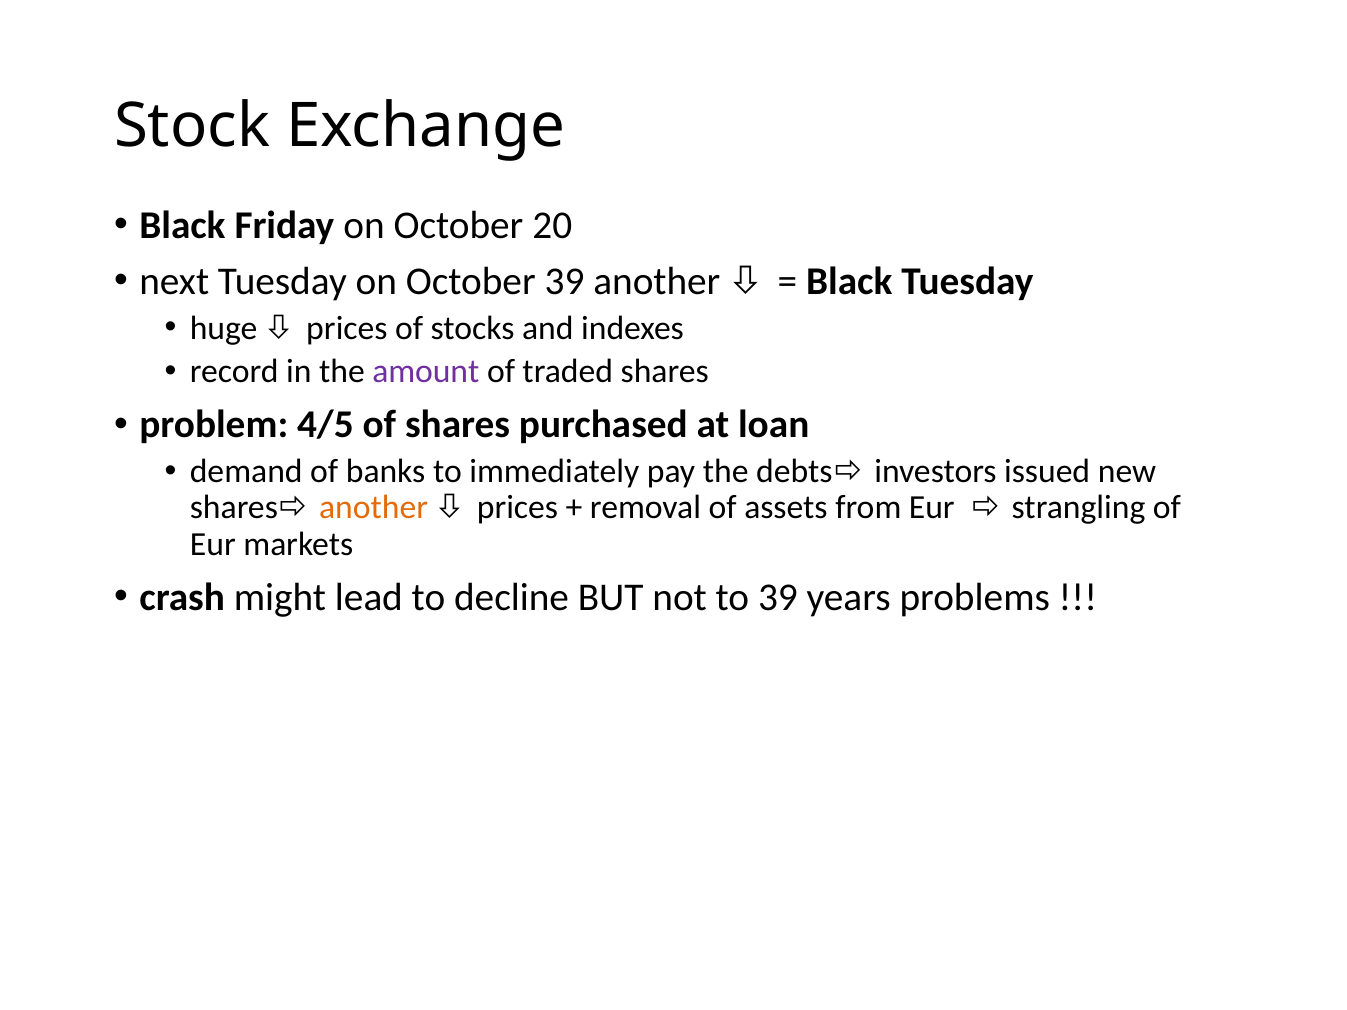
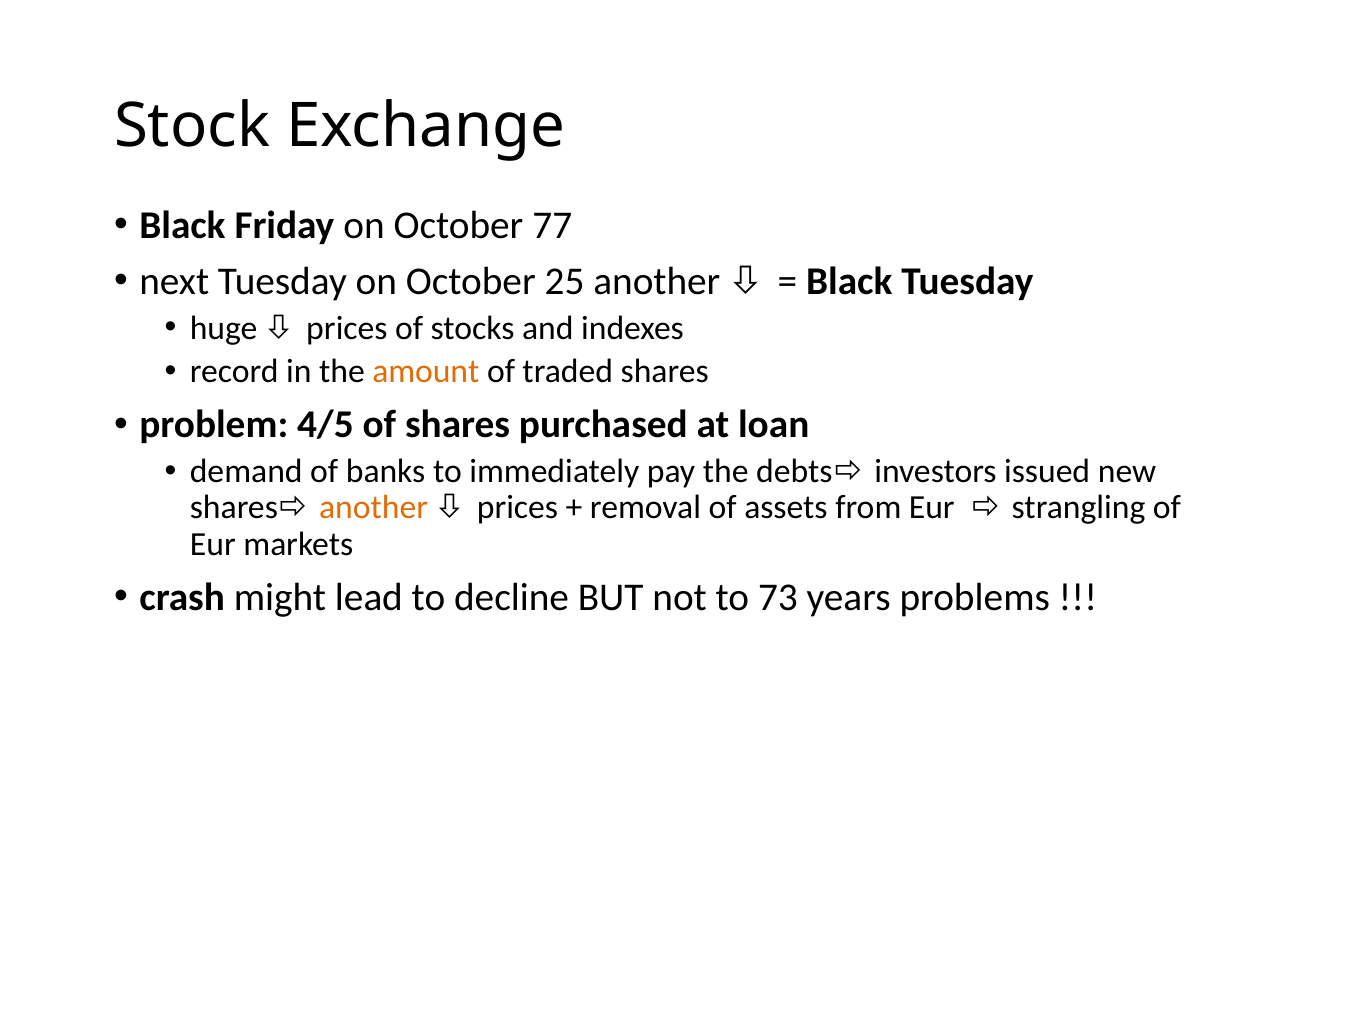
20: 20 -> 77 (552, 225)
October 39: 39 -> 25 (565, 282)
amount colour: purple -> orange (426, 372)
to 39: 39 -> 73 (778, 598)
